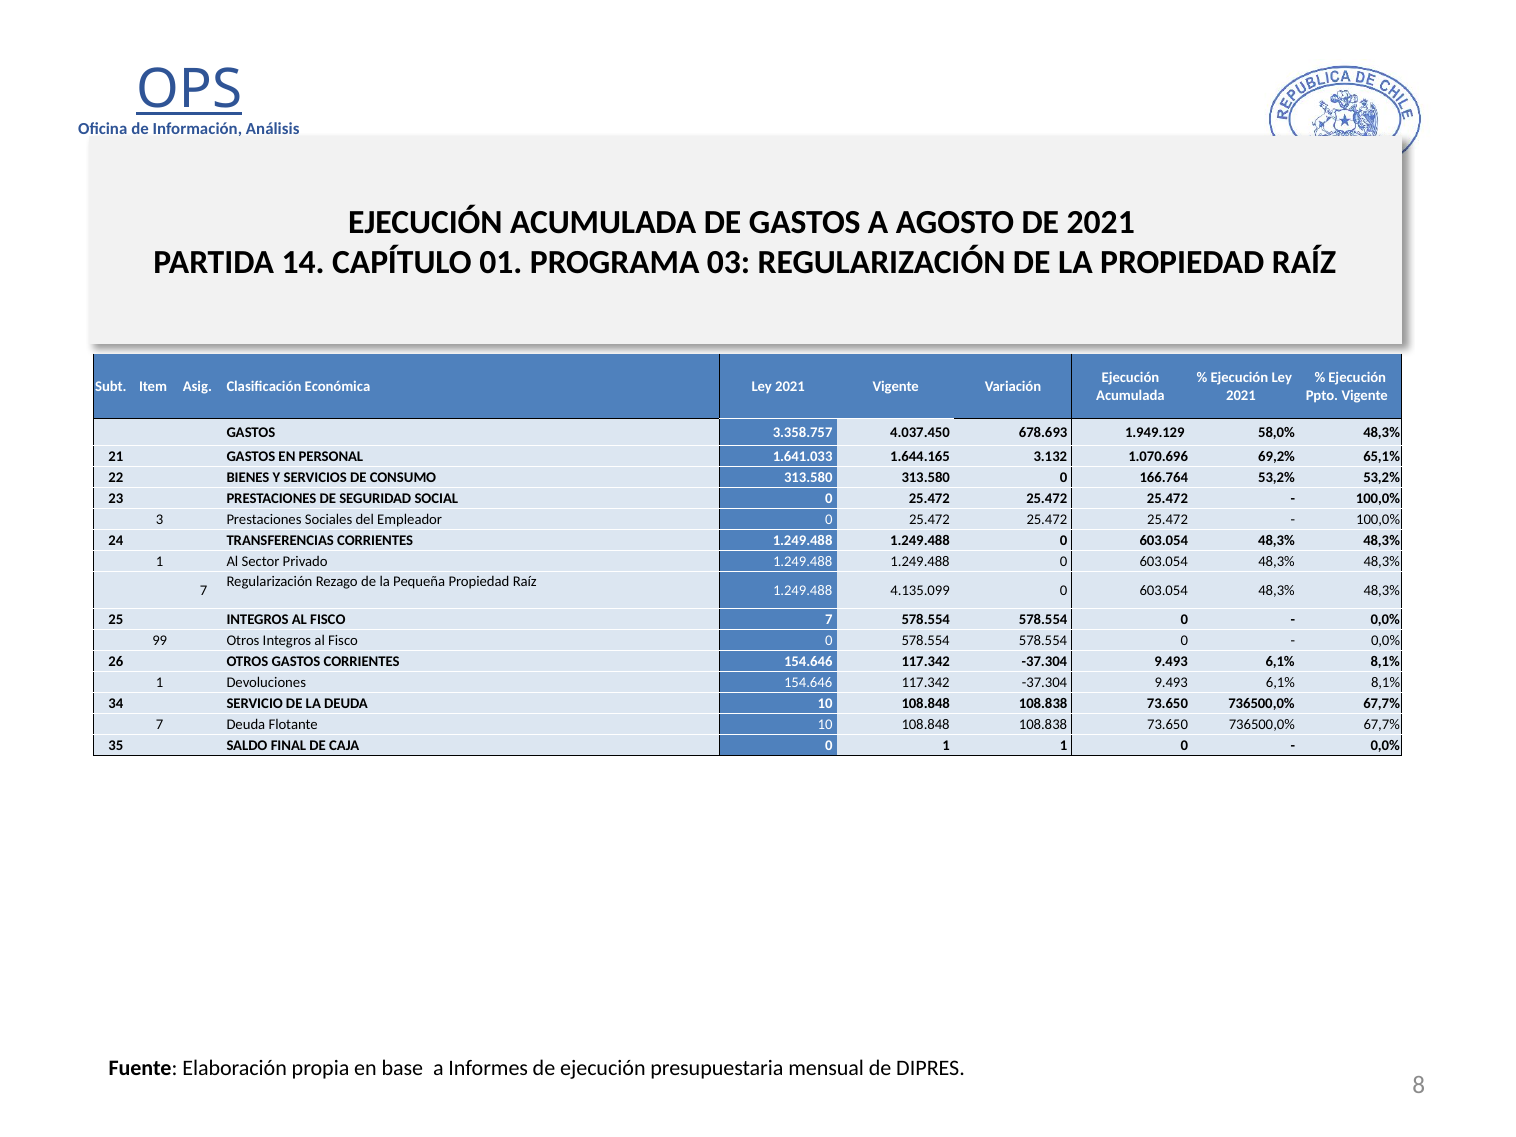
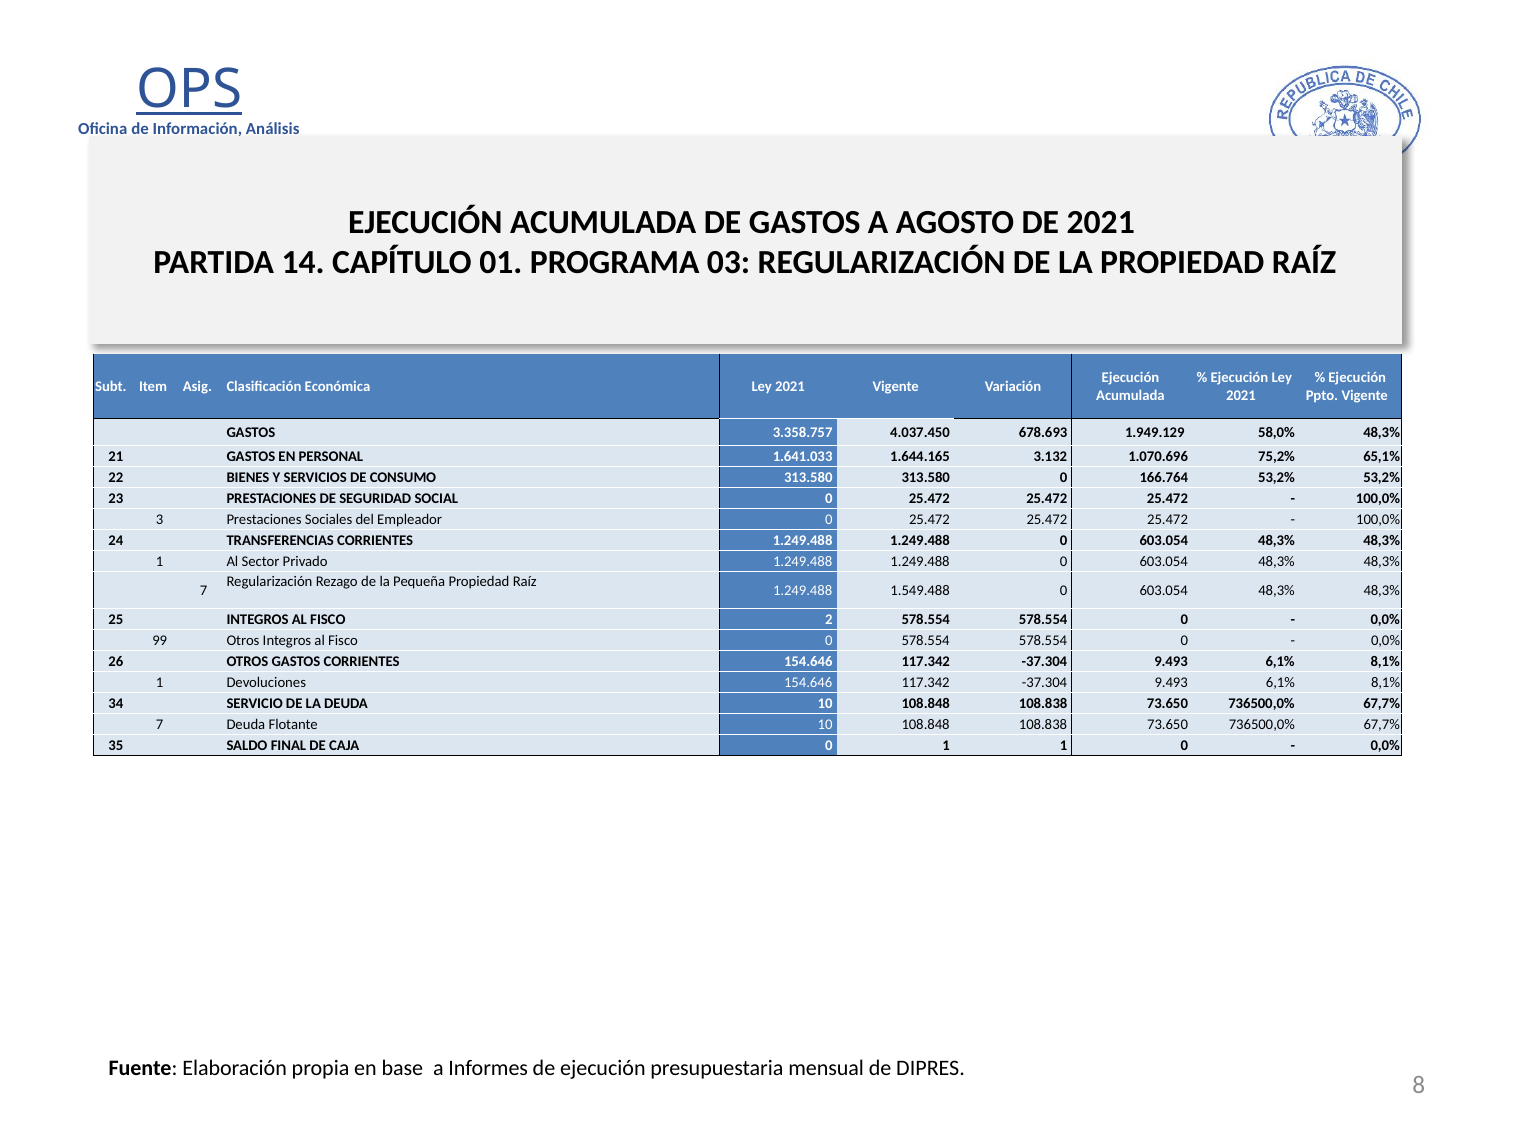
69,2%: 69,2% -> 75,2% (1277, 457)
4.135.099: 4.135.099 -> 1.549.488 (920, 591)
FISCO 7: 7 -> 2 (829, 620)
